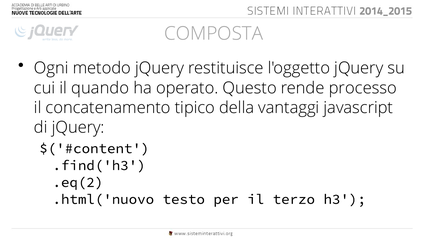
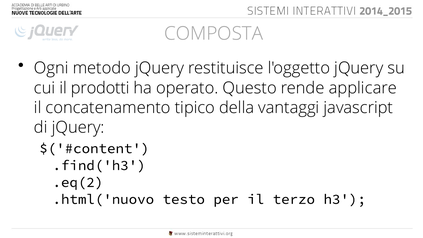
quando: quando -> prodotti (100, 88)
processo: processo -> applicare (363, 88)
